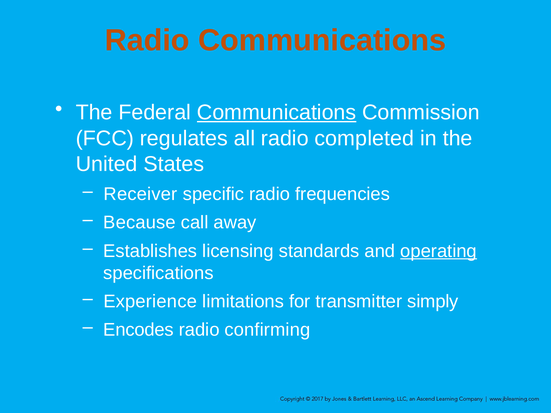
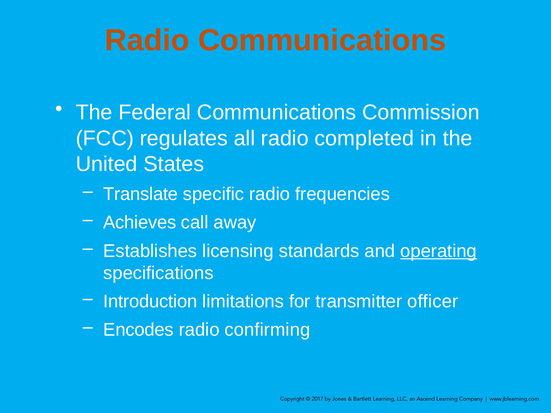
Communications underline: present -> none (277, 113)
Receiver: Receiver -> Translate (141, 194)
Because: Because -> Achieves (140, 223)
Experience: Experience -> Introduction (150, 302)
simply: simply -> officer (433, 302)
